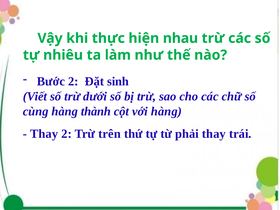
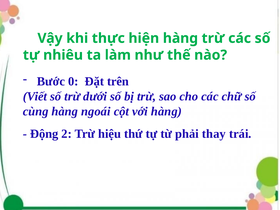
hiện nhau: nhau -> hàng (180, 38)
Bước 2: 2 -> 0 (73, 81)
sinh: sinh -> trên (118, 81)
thành: thành -> ngoái (96, 111)
Thay: Thay -> Động (44, 134)
trên: trên -> hiệu (110, 134)
